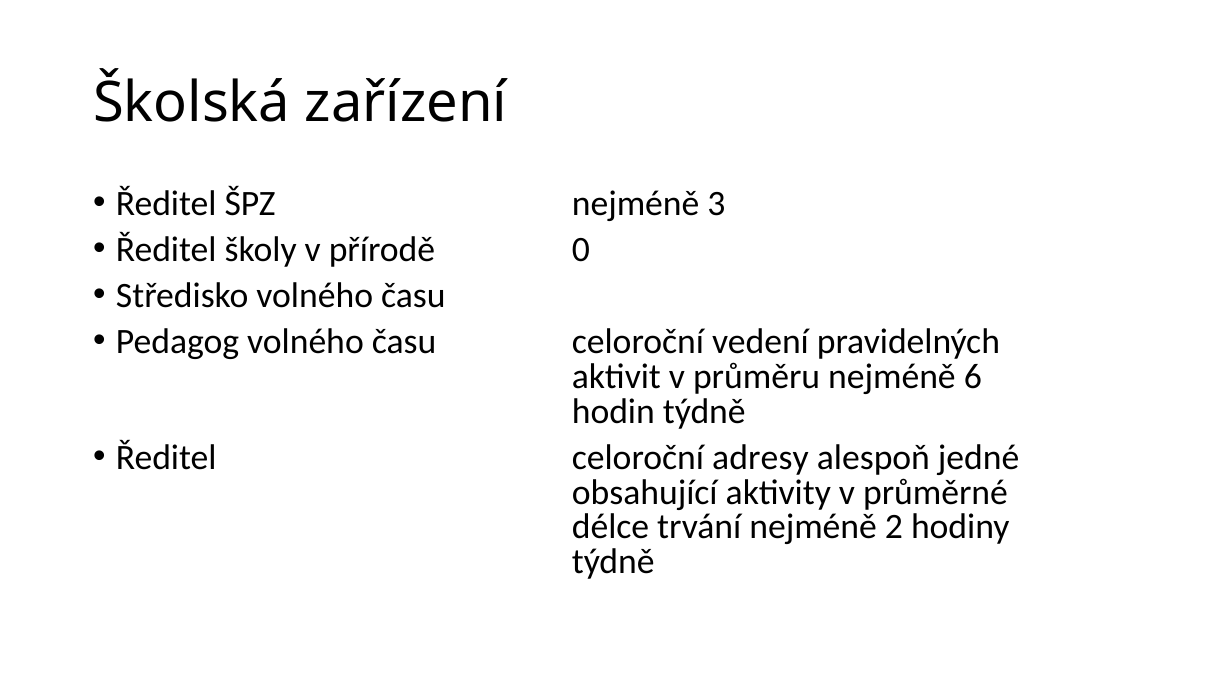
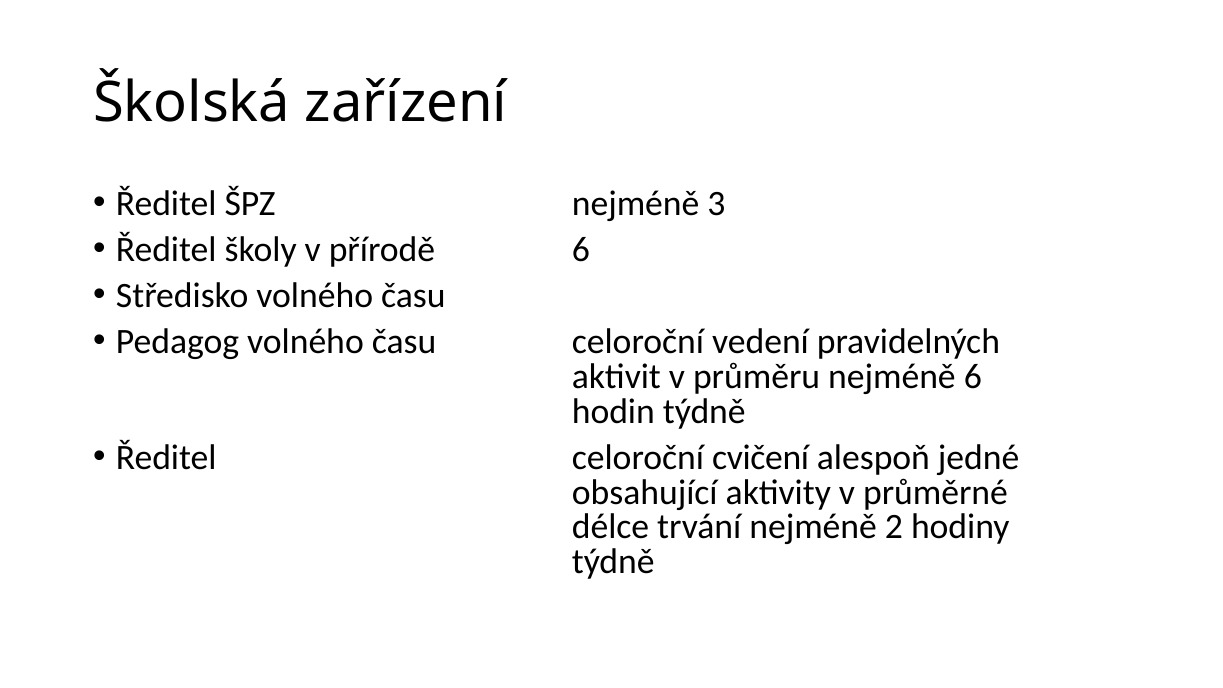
přírodě 0: 0 -> 6 (581, 250)
adresy: adresy -> cvičení (761, 458)
